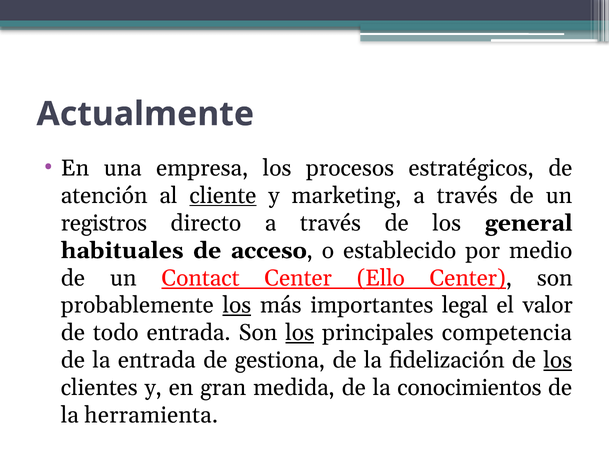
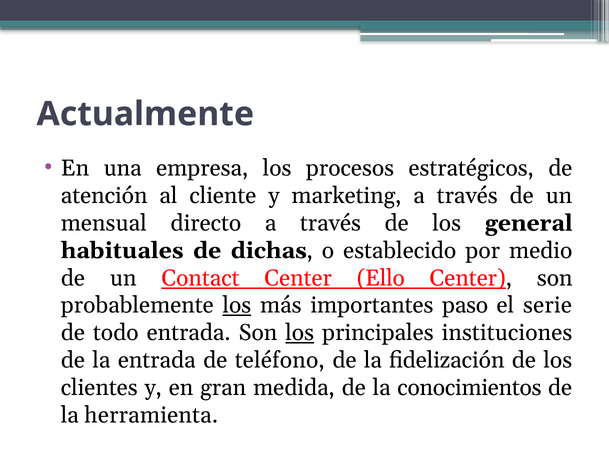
cliente underline: present -> none (223, 196)
registros: registros -> mensual (104, 223)
acceso: acceso -> dichas (269, 250)
legal: legal -> paso (465, 305)
valor: valor -> serie (547, 305)
competencia: competencia -> instituciones (507, 333)
gestiona: gestiona -> teléfono (280, 360)
los underline: present -> none (558, 360)
